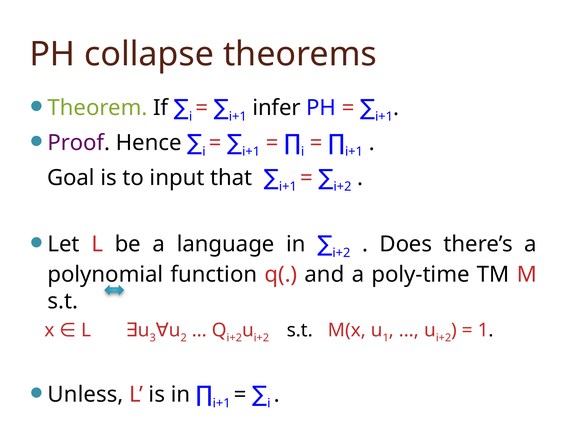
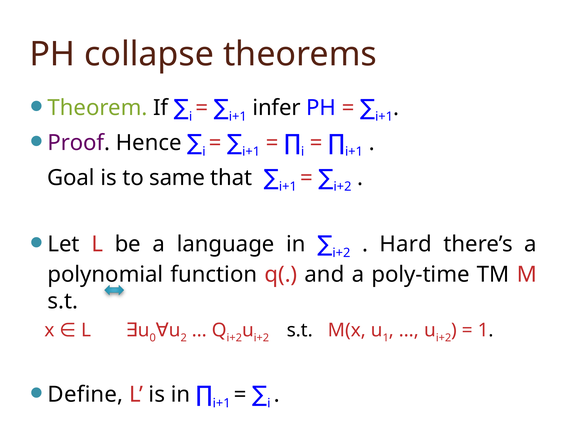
input: input -> same (177, 178)
Does: Does -> Hard (406, 244)
3: 3 -> 0 (153, 338)
Unless: Unless -> Define (85, 395)
